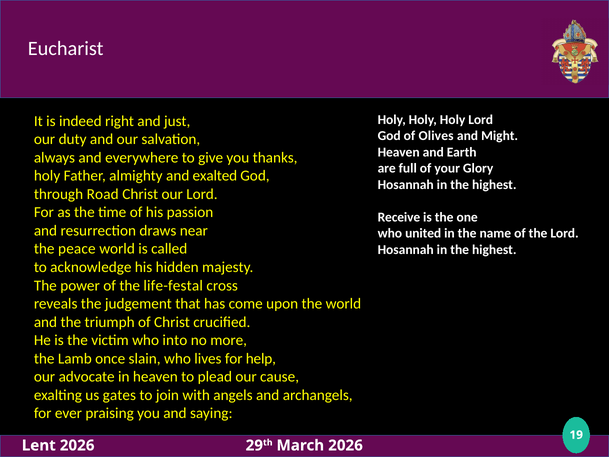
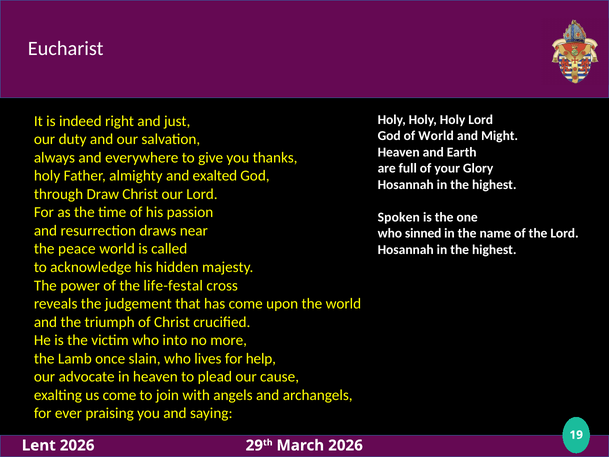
of Olives: Olives -> World (436, 136)
Road: Road -> Draw (103, 194)
Receive: Receive -> Spoken (399, 217)
united: united -> sinned (423, 233)
us gates: gates -> come (119, 395)
